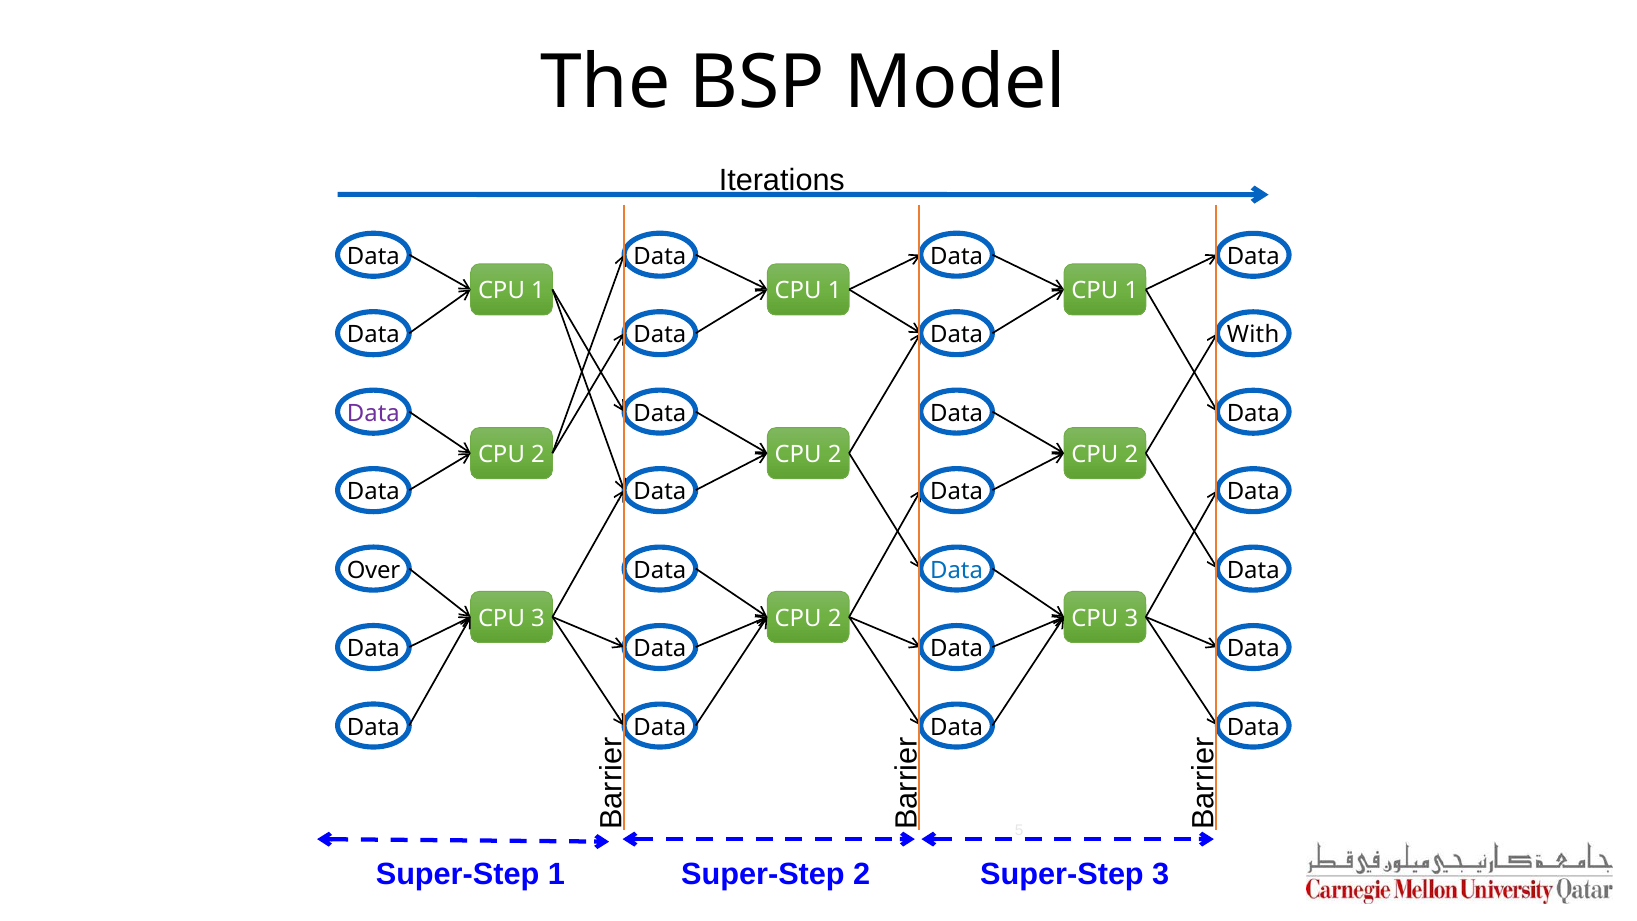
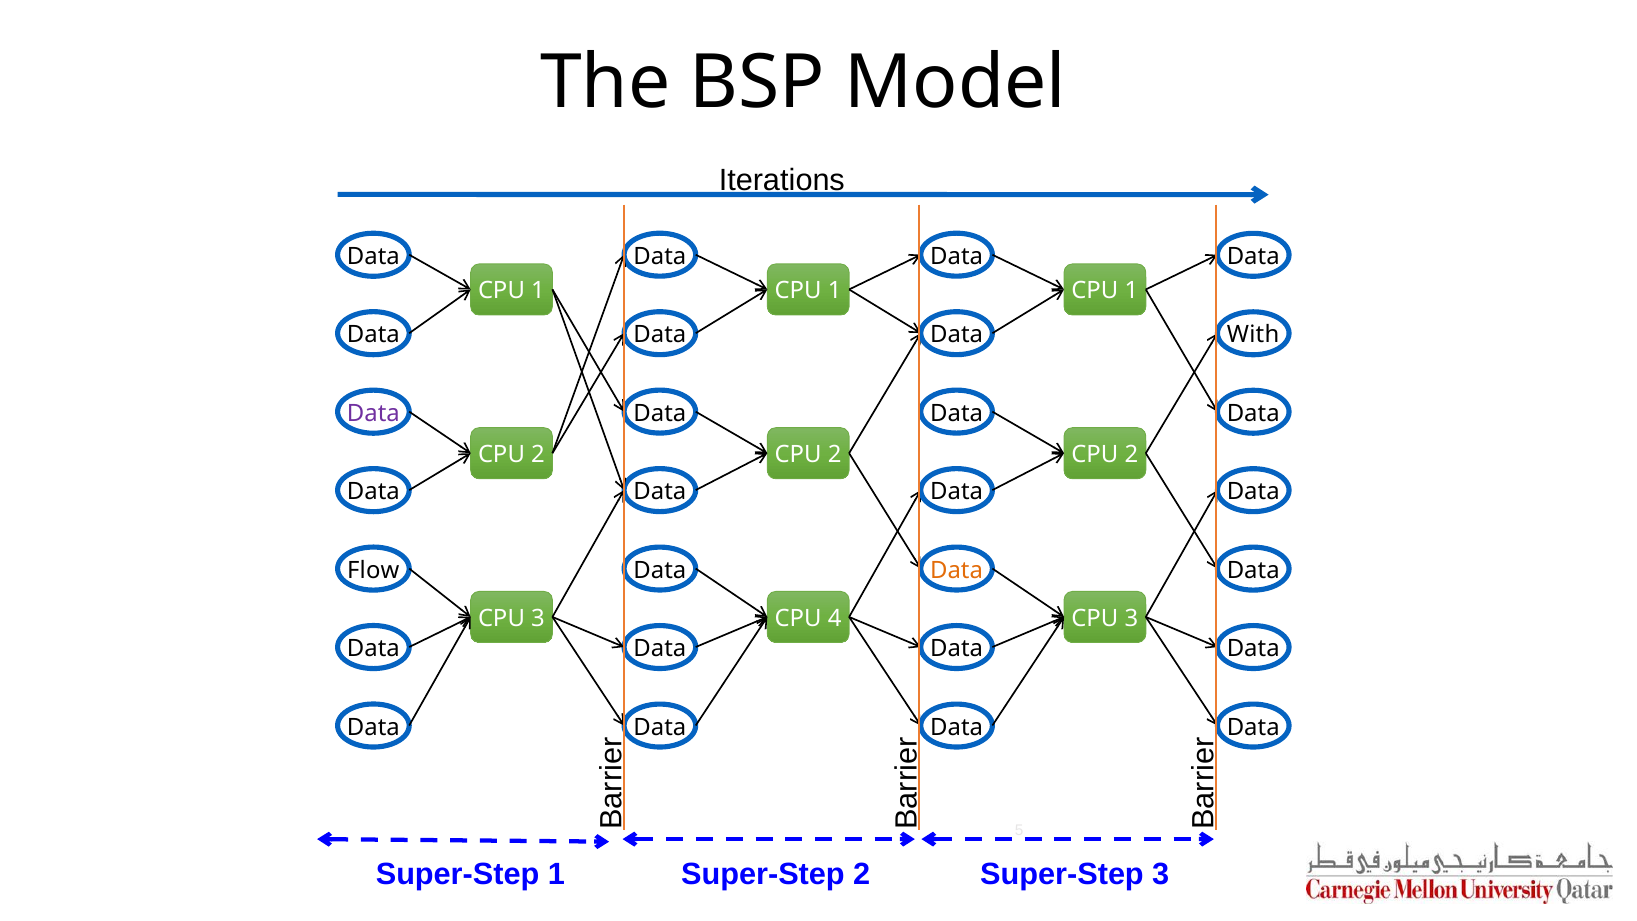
Over: Over -> Flow (373, 570)
Data colour: blue -> orange (957, 570)
2: 2 -> 4 (835, 618)
